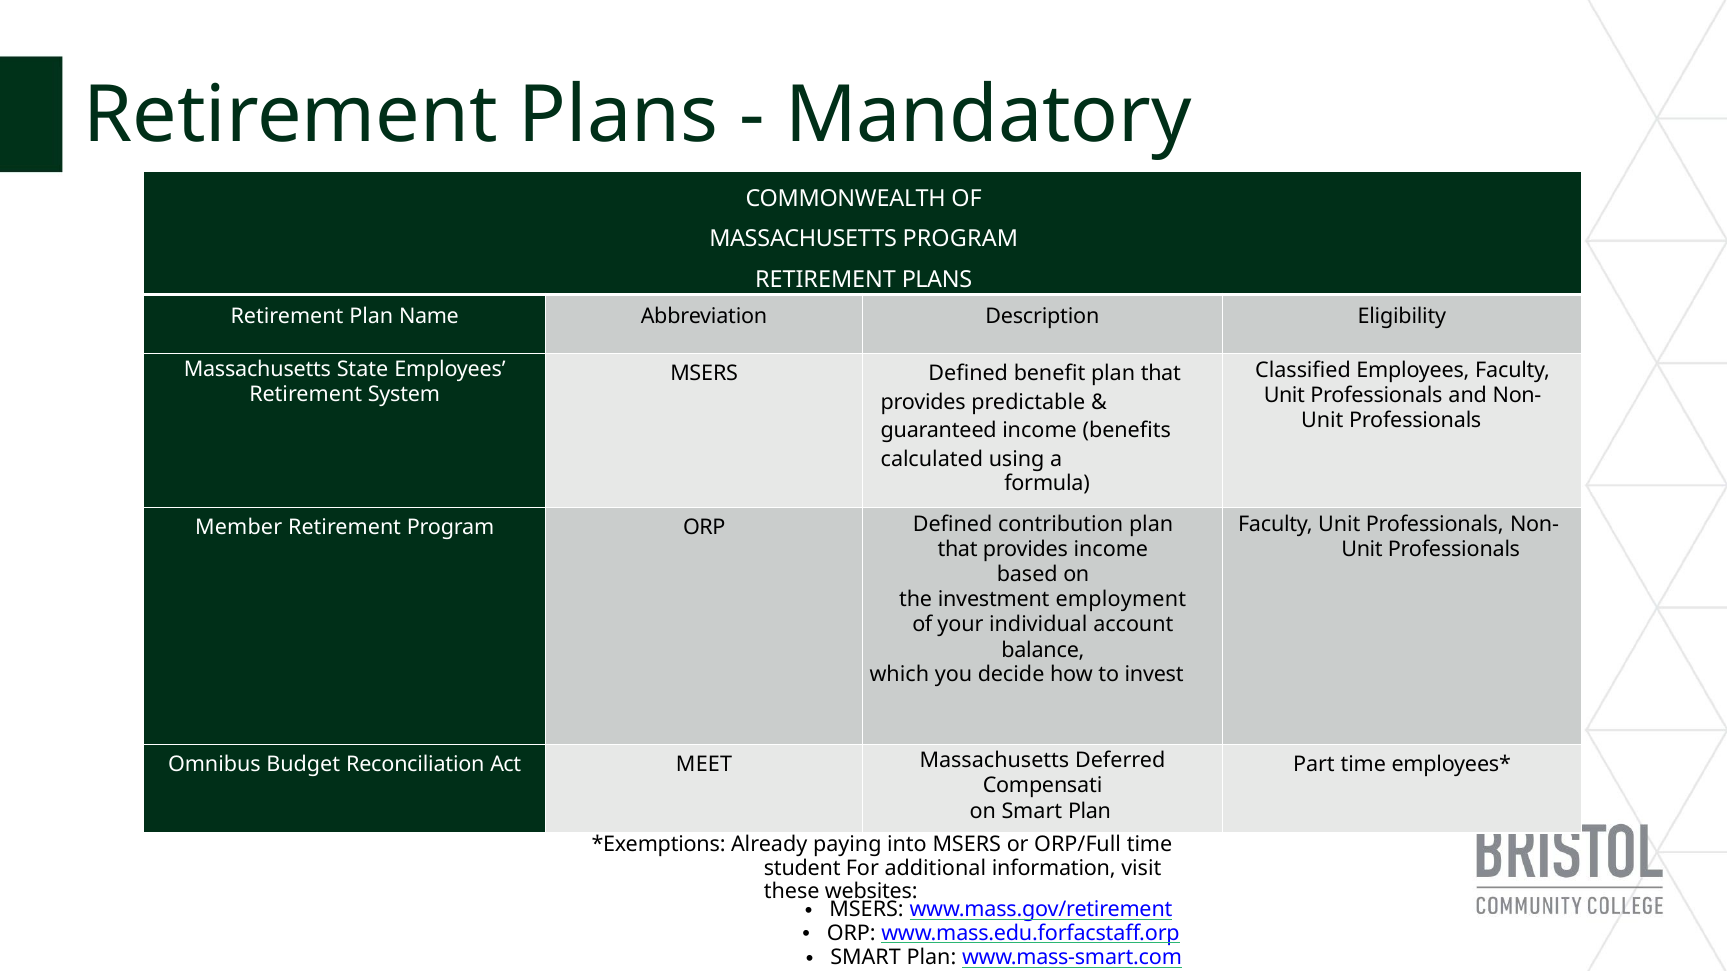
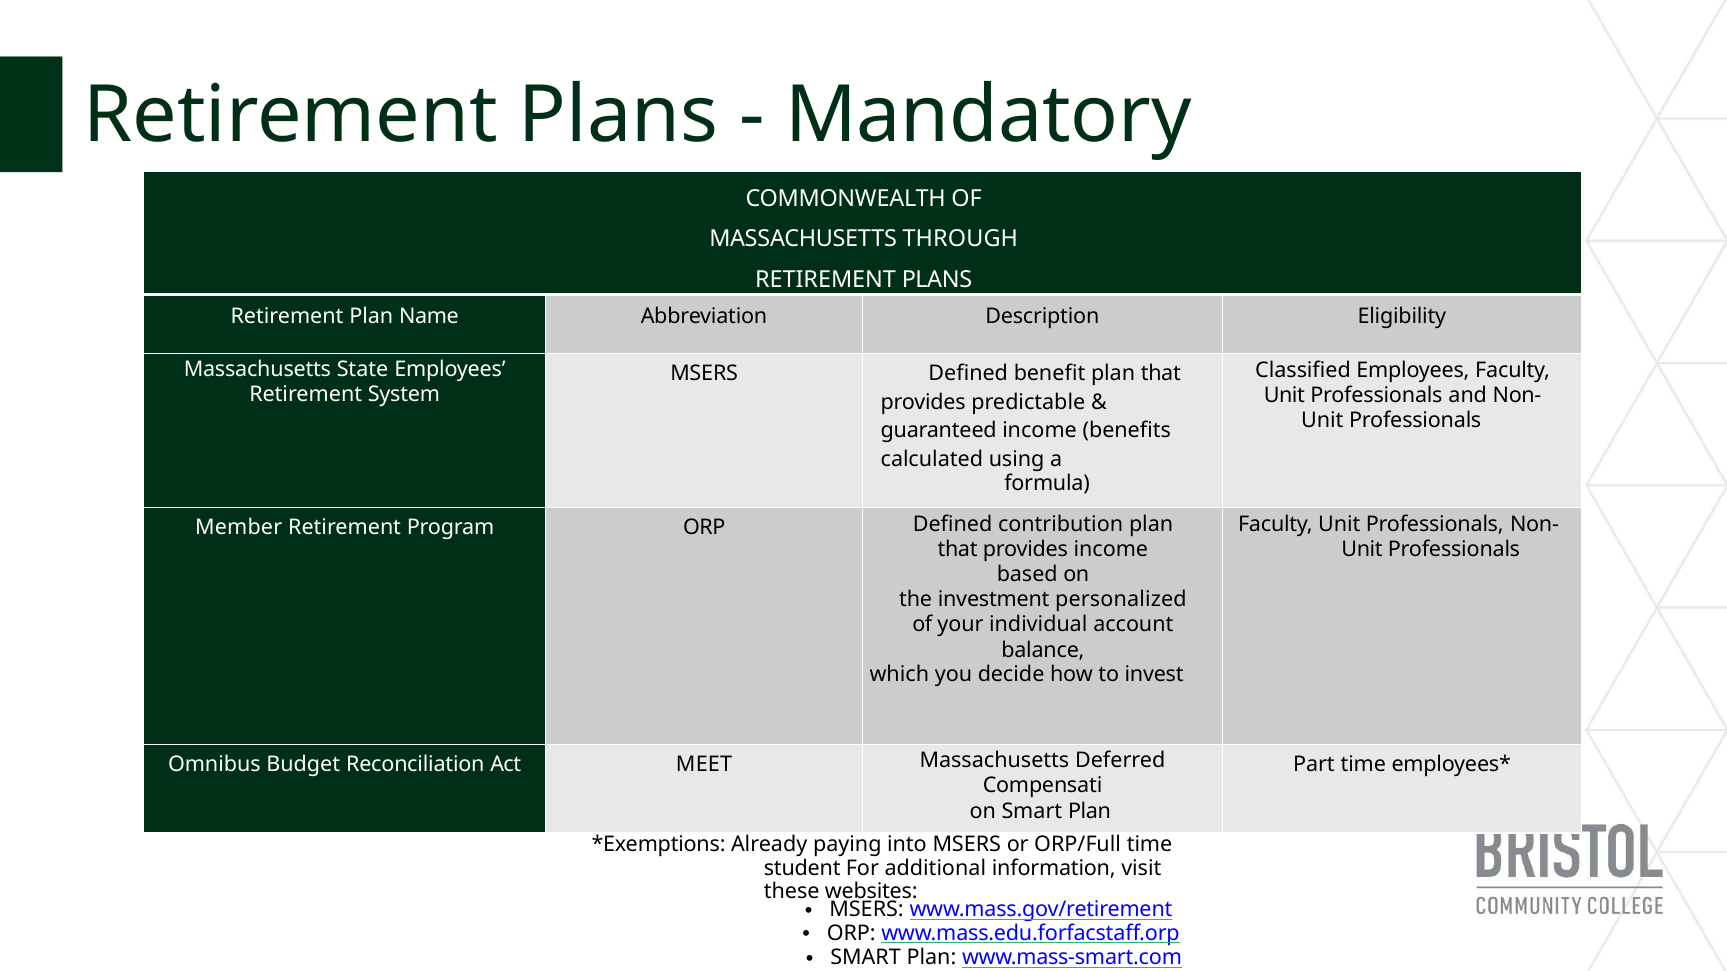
MASSACHUSETTS PROGRAM: PROGRAM -> THROUGH (960, 239)
employment: employment -> personalized (1121, 600)
